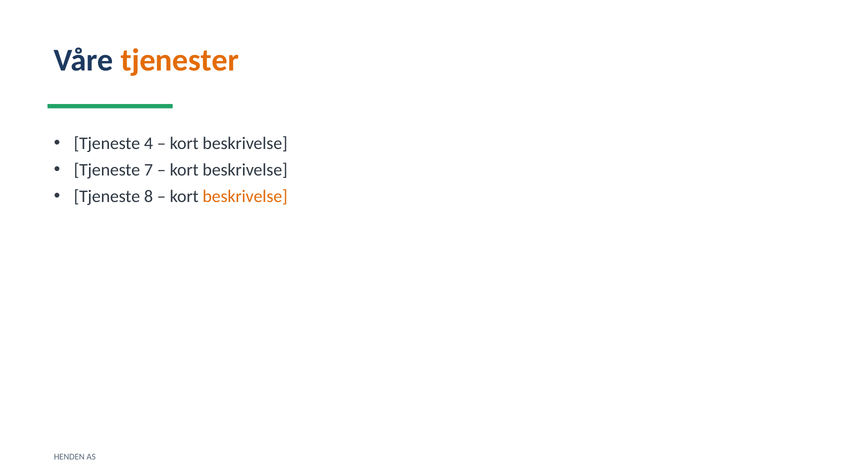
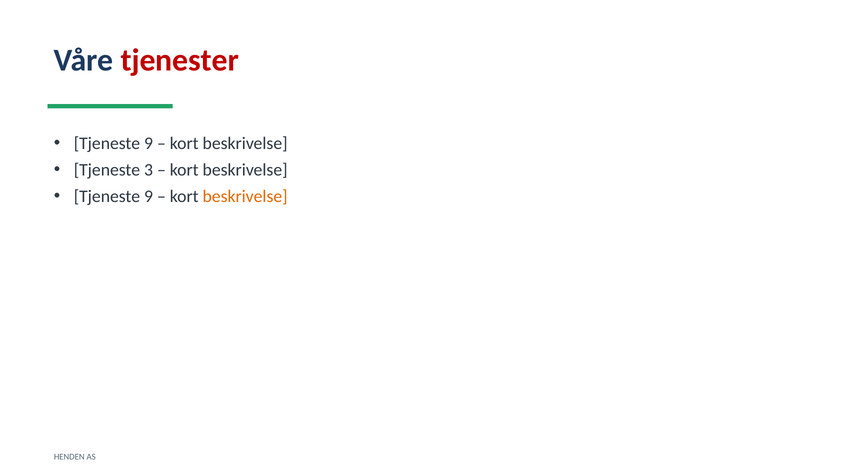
tjenester colour: orange -> red (180, 60)
4: 4 -> 9 (148, 143)
7: 7 -> 3 (148, 170)
8: 8 -> 9 (148, 196)
